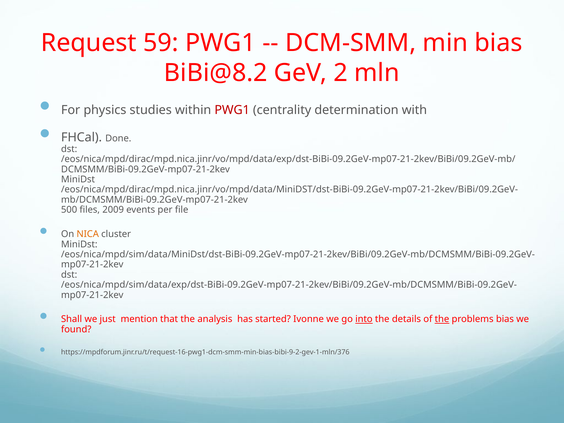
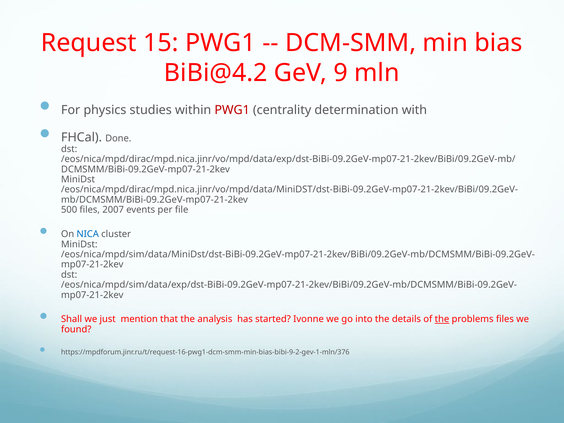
59: 59 -> 15 (161, 43)
BiBi@8.2: BiBi@8.2 -> BiBi@4.2 (216, 73)
2: 2 -> 9 (341, 73)
2009: 2009 -> 2007 (113, 210)
NICA colour: orange -> blue (88, 234)
into underline: present -> none (364, 319)
problems bias: bias -> files (505, 319)
